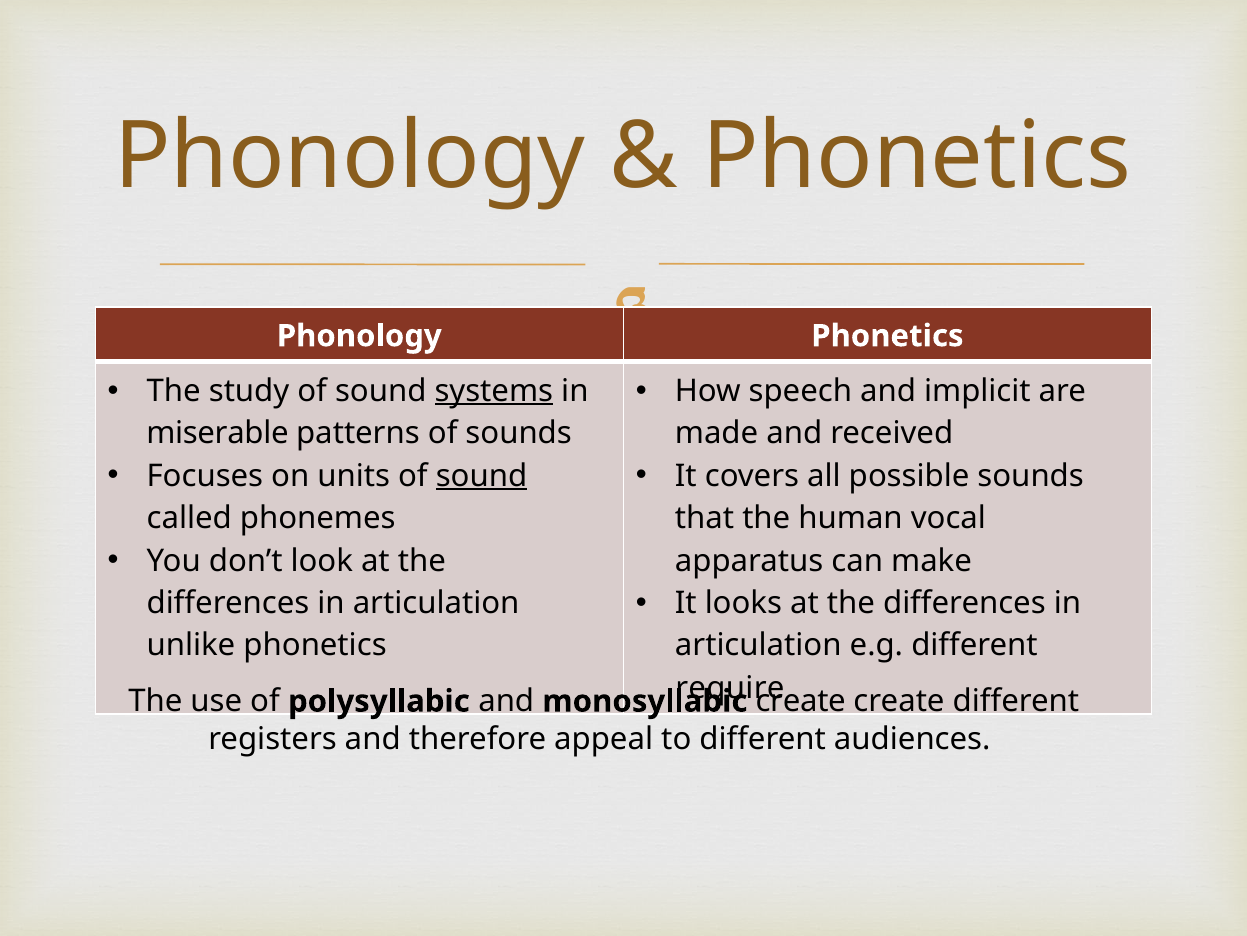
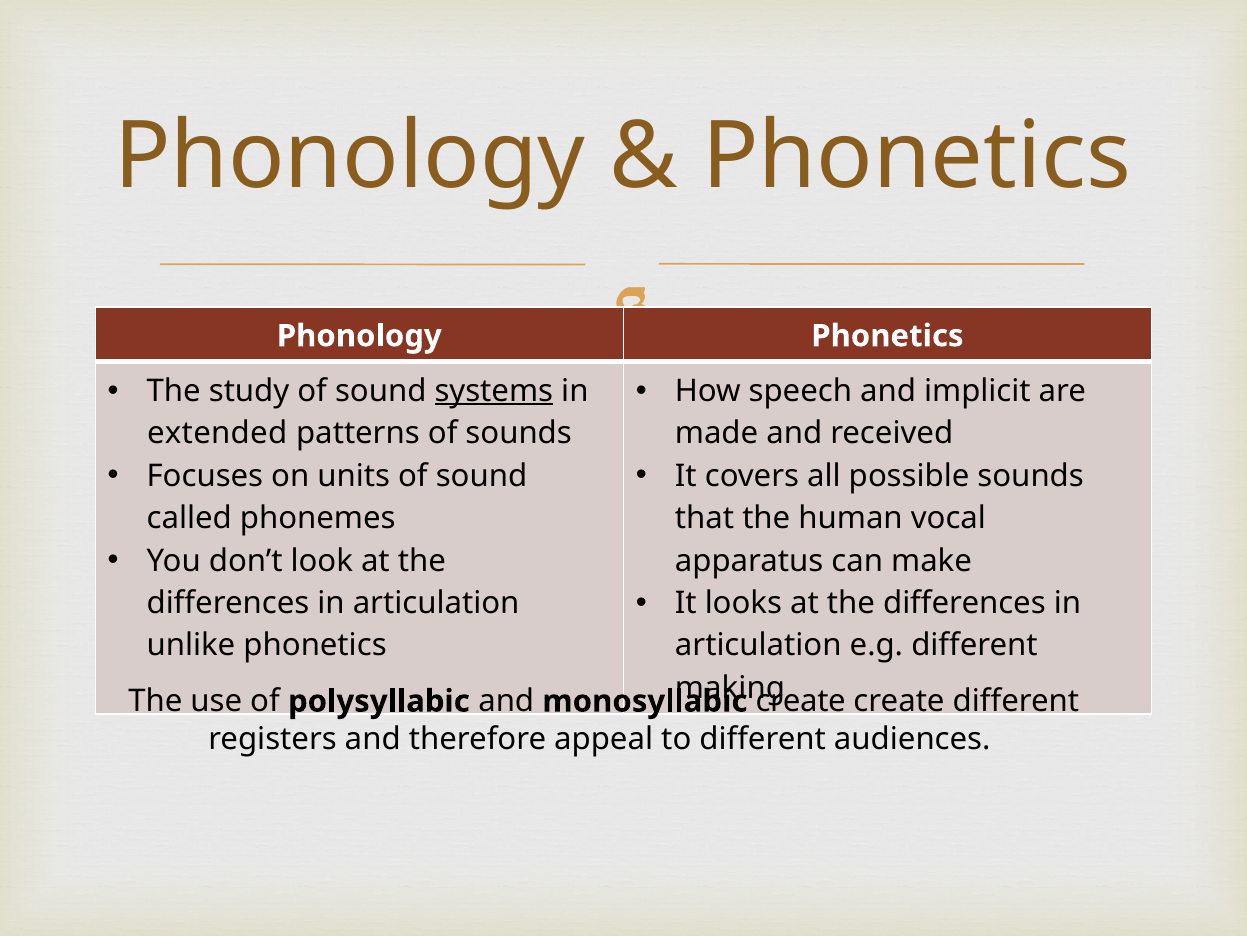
miserable: miserable -> extended (217, 433)
sound underline: present -> none (482, 476)
require: require -> making (730, 688)
